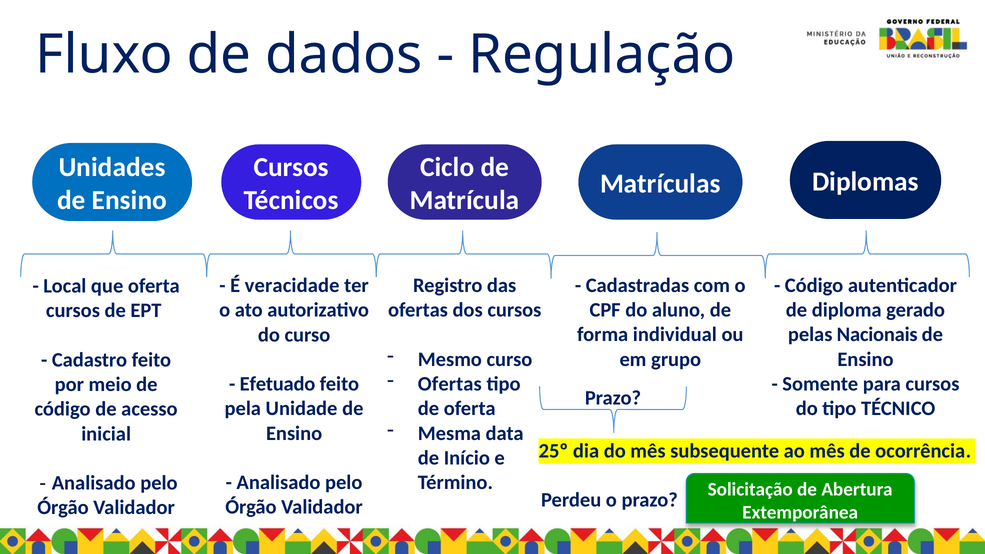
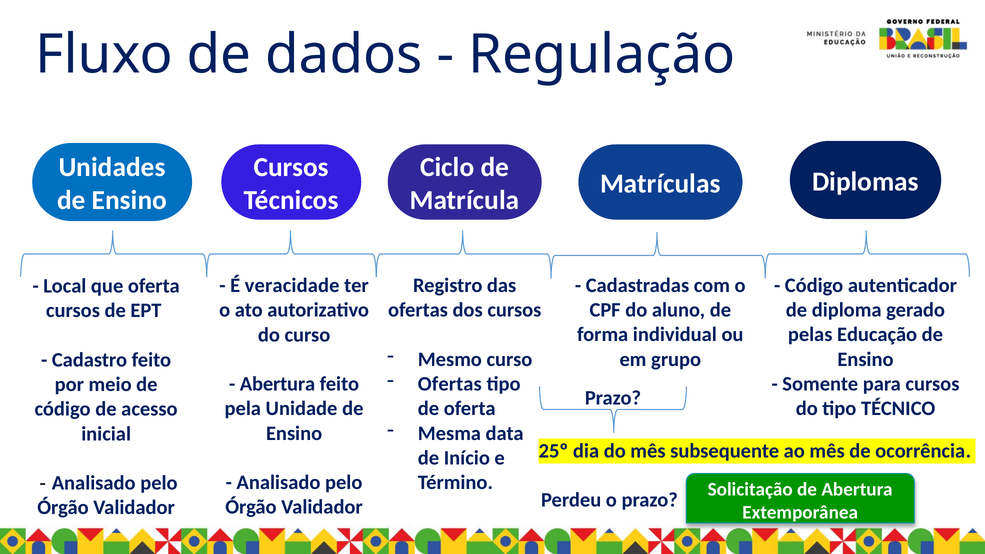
Nacionais: Nacionais -> Educação (877, 335)
Efetuado: Efetuado -> Abertura (278, 384)
